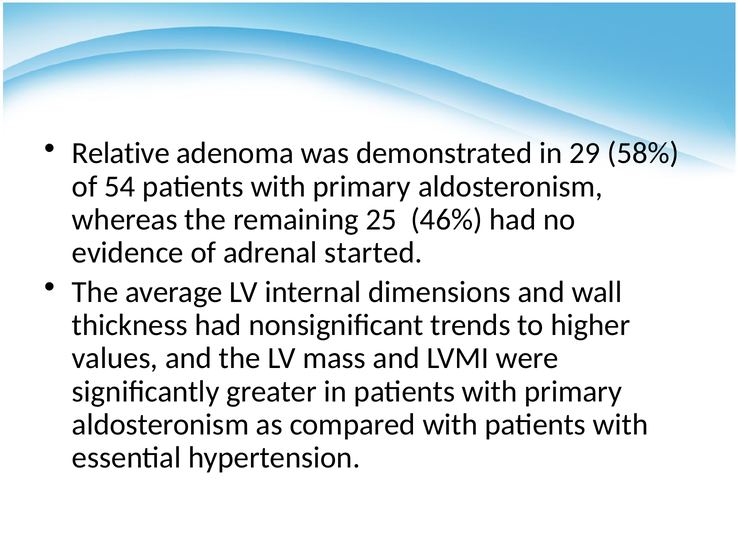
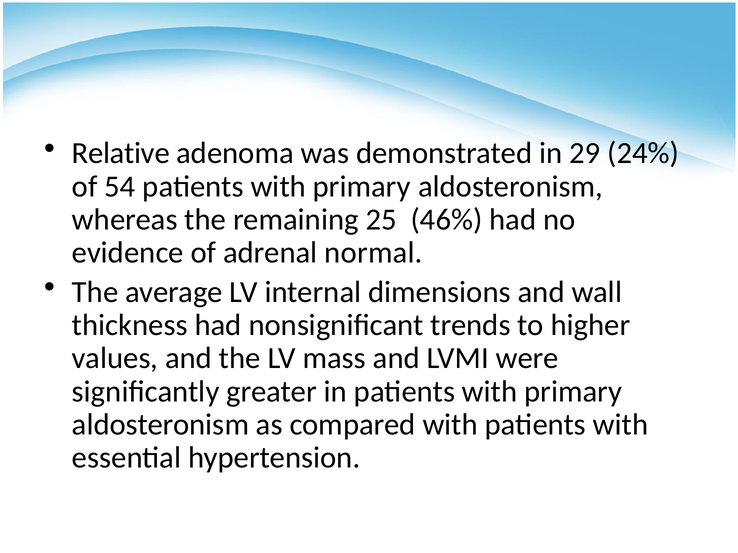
58%: 58% -> 24% (643, 153)
started: started -> normal (374, 253)
